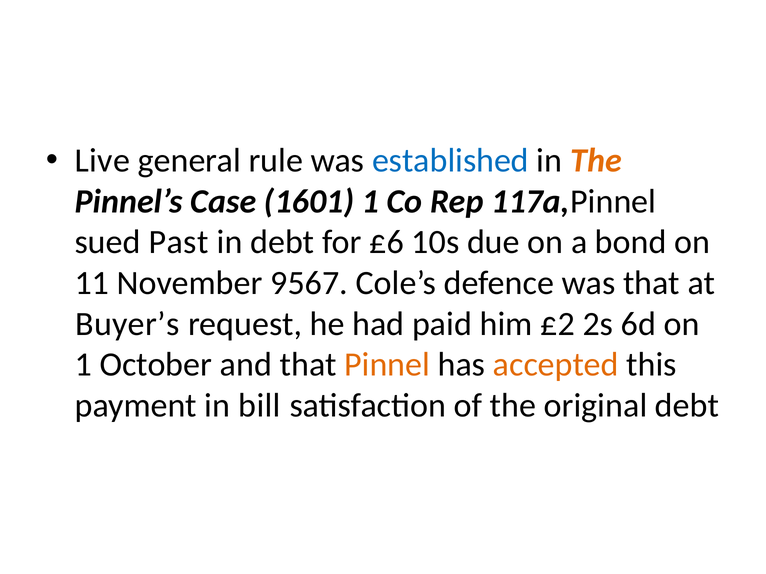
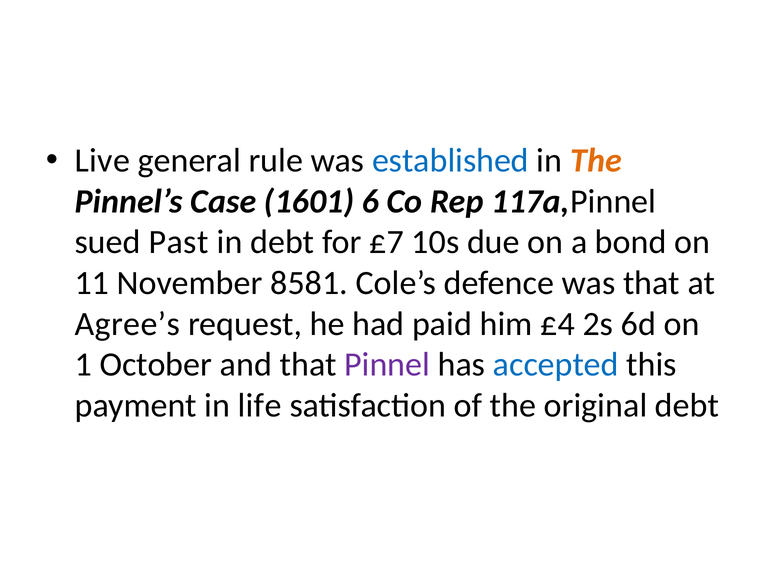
1601 1: 1 -> 6 (371, 202)
£6: £6 -> £7 (386, 242)
9567: 9567 -> 8581 (309, 283)
Buyer’s: Buyer’s -> Agree’s (127, 324)
£2: £2 -> £4 (558, 324)
Pinnel colour: orange -> purple (387, 365)
accepted colour: orange -> blue (556, 365)
bill: bill -> life (260, 406)
